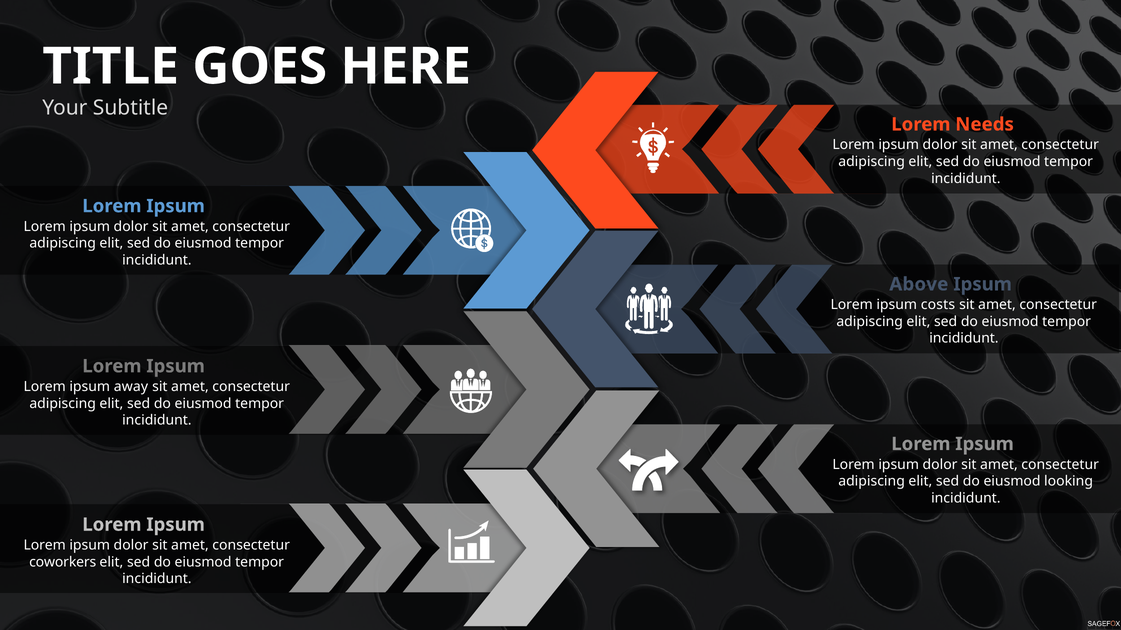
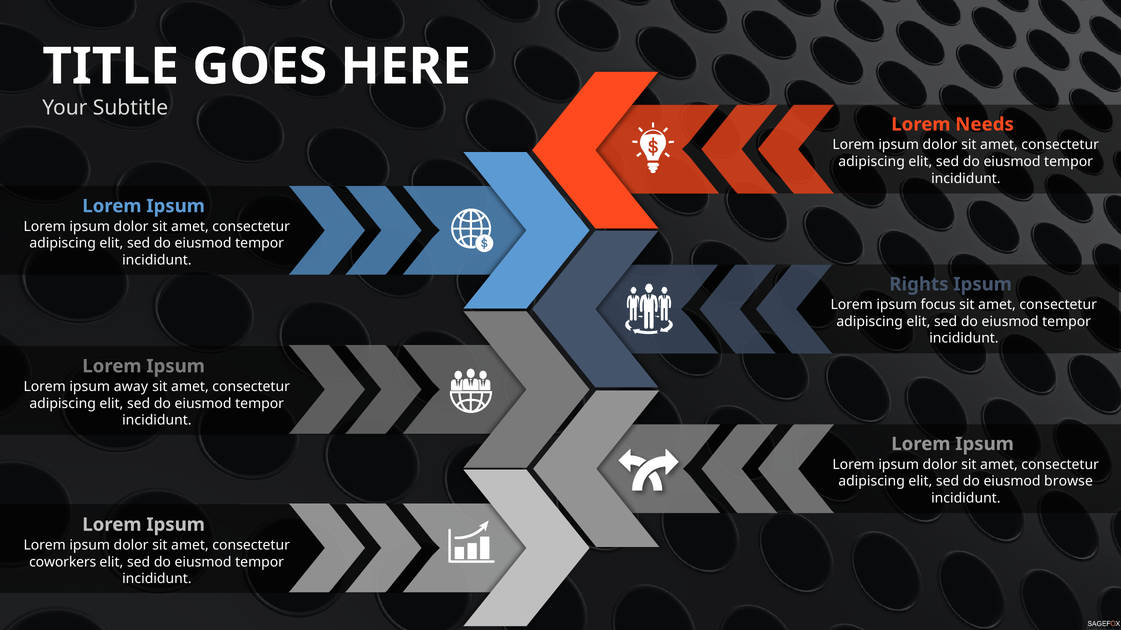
Above: Above -> Rights (919, 284)
costs: costs -> focus (938, 305)
looking: looking -> browse (1069, 482)
